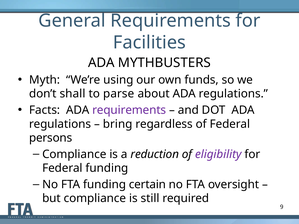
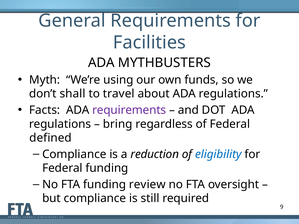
parse: parse -> travel (119, 94)
persons: persons -> defined (50, 138)
eligibility colour: purple -> blue (218, 154)
certain: certain -> review (147, 185)
